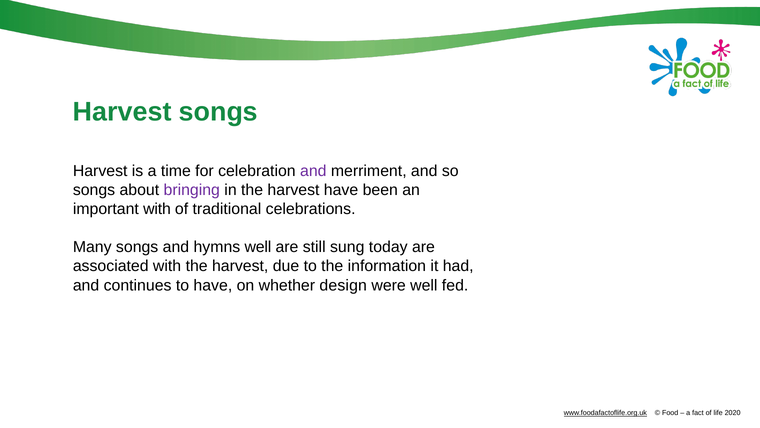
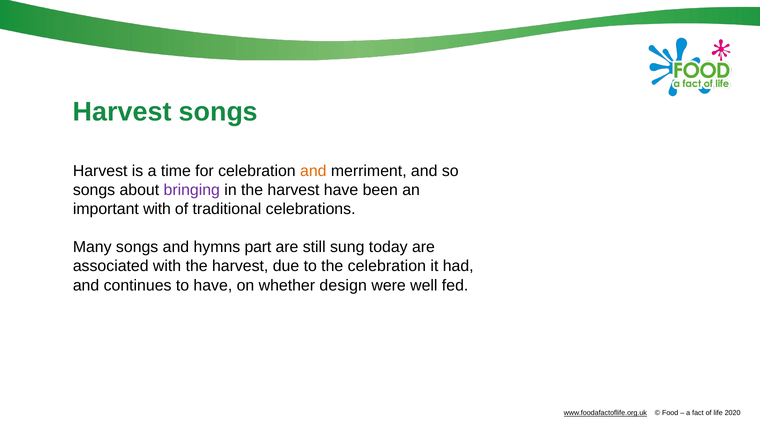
and colour: purple -> orange (313, 171)
hymns well: well -> part (258, 247)
the information: information -> celebration (387, 266)
